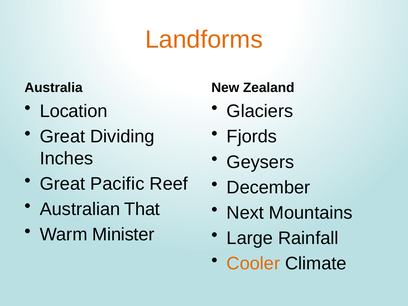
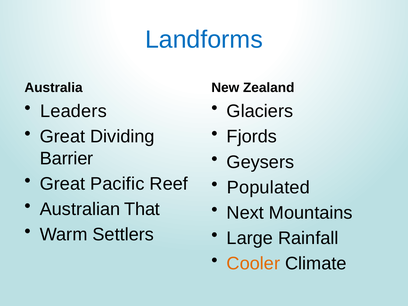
Landforms colour: orange -> blue (204, 39)
Location: Location -> Leaders (73, 111)
Inches: Inches -> Barrier (67, 158)
December: December -> Populated (268, 187)
Minister: Minister -> Settlers (123, 235)
